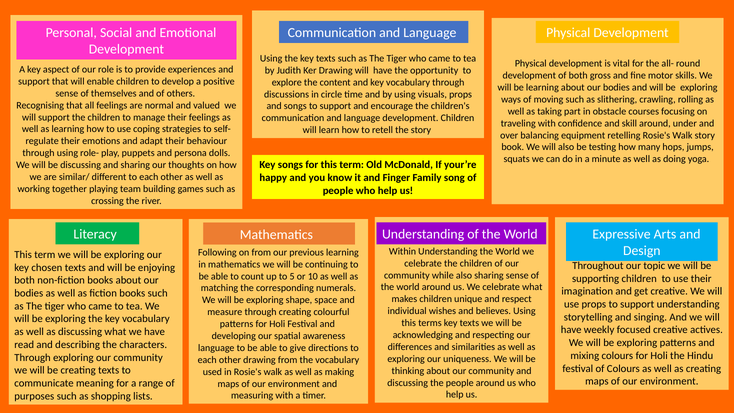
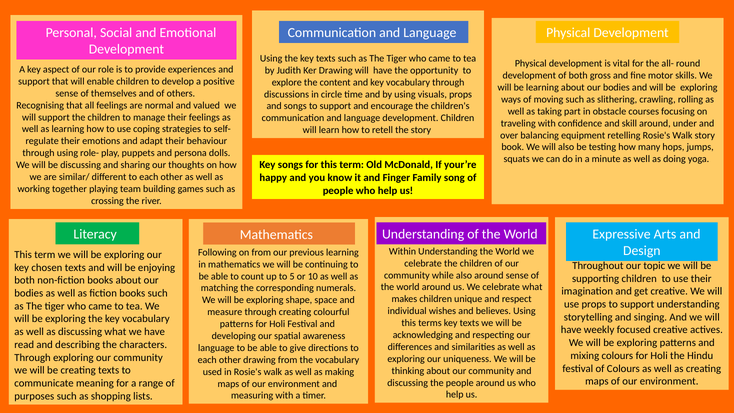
also sharing: sharing -> around (489, 275)
